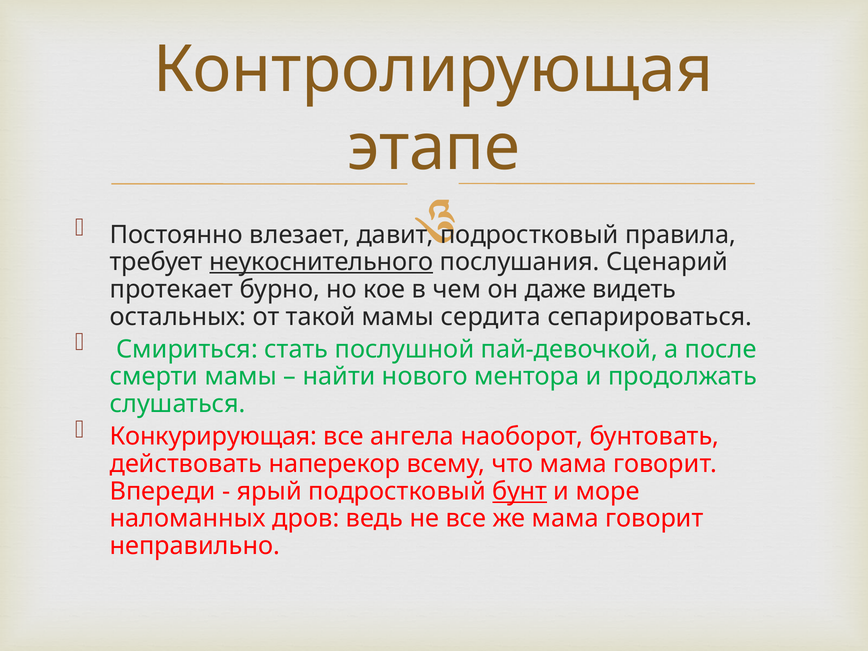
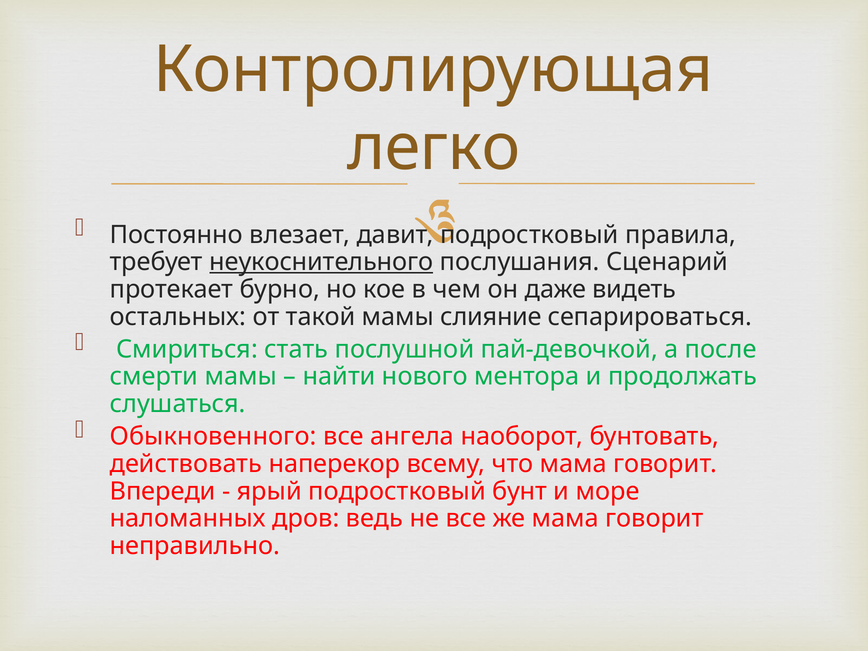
этапе: этапе -> легко (434, 148)
сердита: сердита -> слияние (491, 317)
Конкурирующая: Конкурирующая -> Обыкновенного (213, 436)
бунт underline: present -> none (520, 491)
